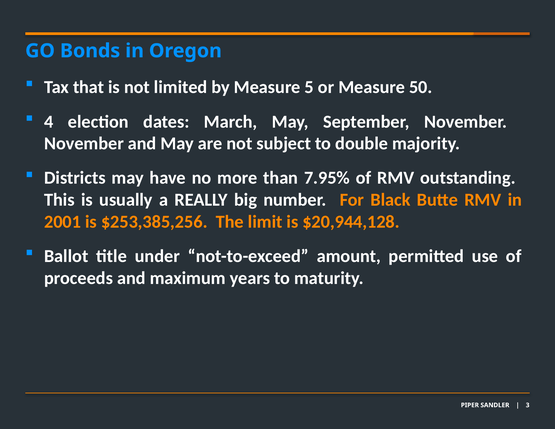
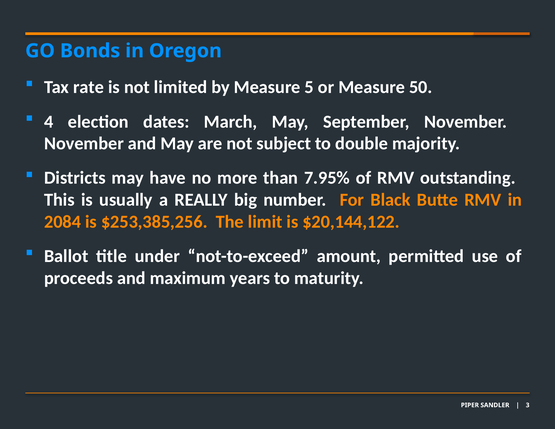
that: that -> rate (89, 87)
2001: 2001 -> 2084 (63, 222)
$20,944,128: $20,944,128 -> $20,144,122 (351, 222)
